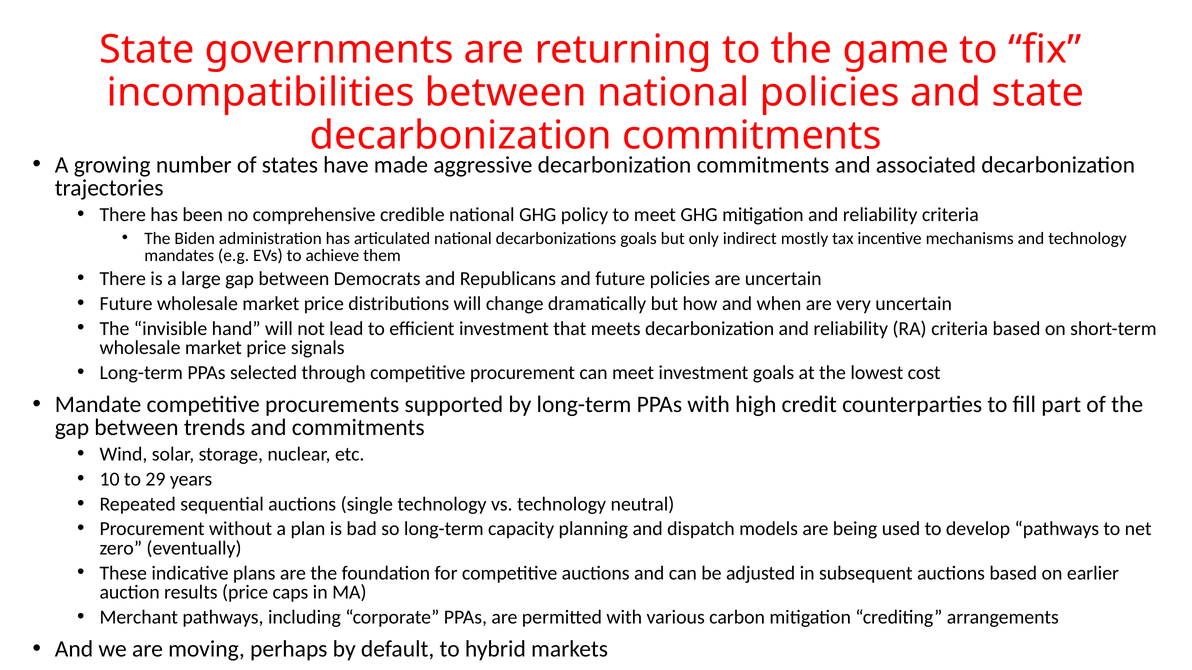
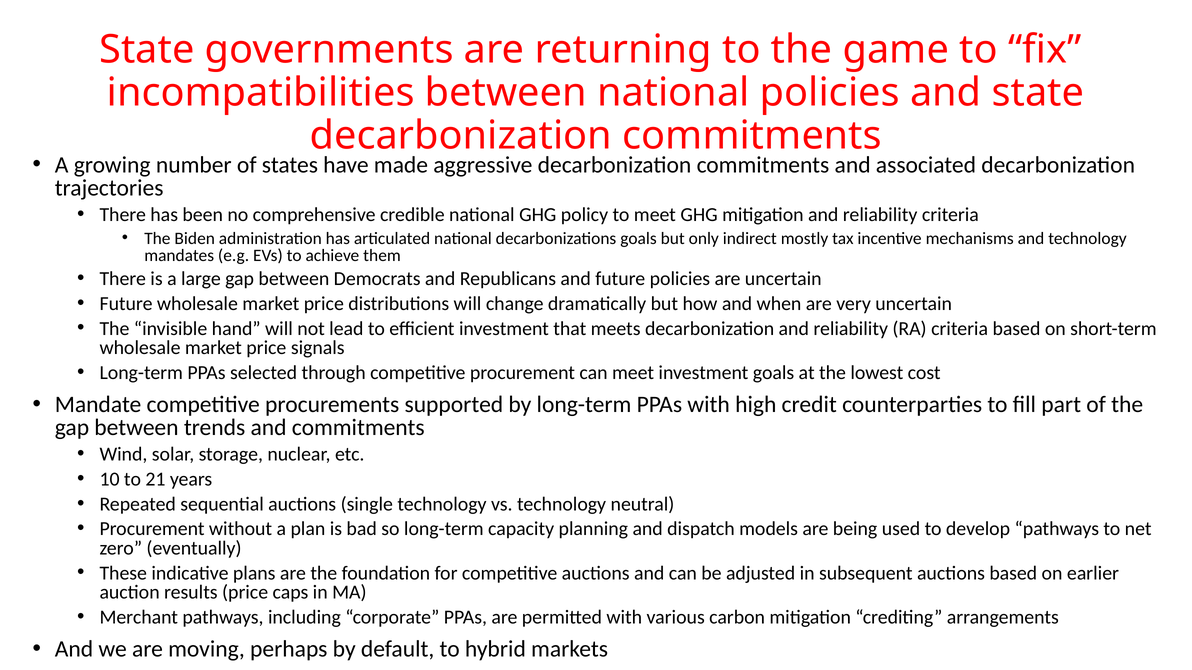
29: 29 -> 21 (155, 480)
